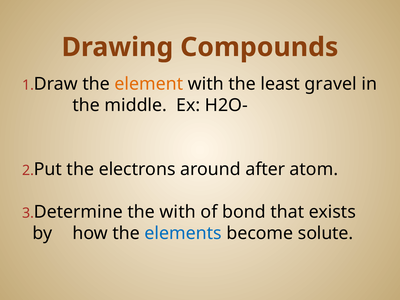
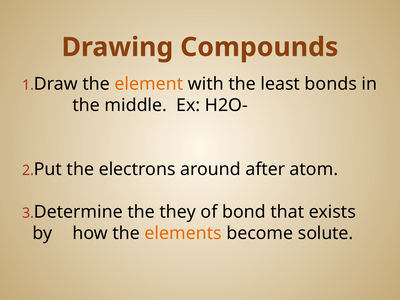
gravel: gravel -> bonds (331, 84)
the with: with -> they (178, 212)
elements colour: blue -> orange (183, 233)
